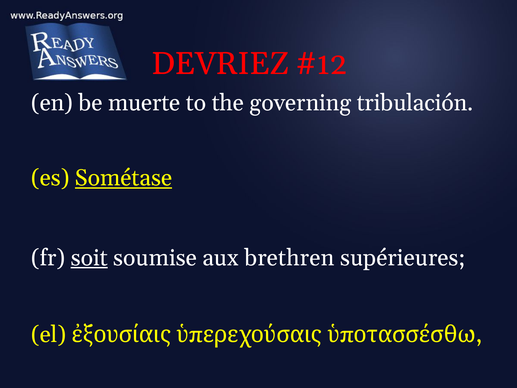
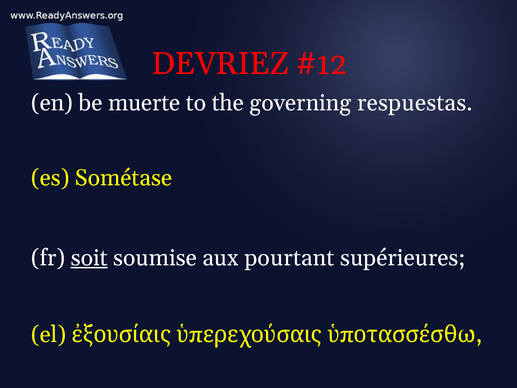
tribulación: tribulación -> respuestas (415, 103)
Sométase underline: present -> none (124, 178)
brethren: brethren -> pourtant (289, 258)
